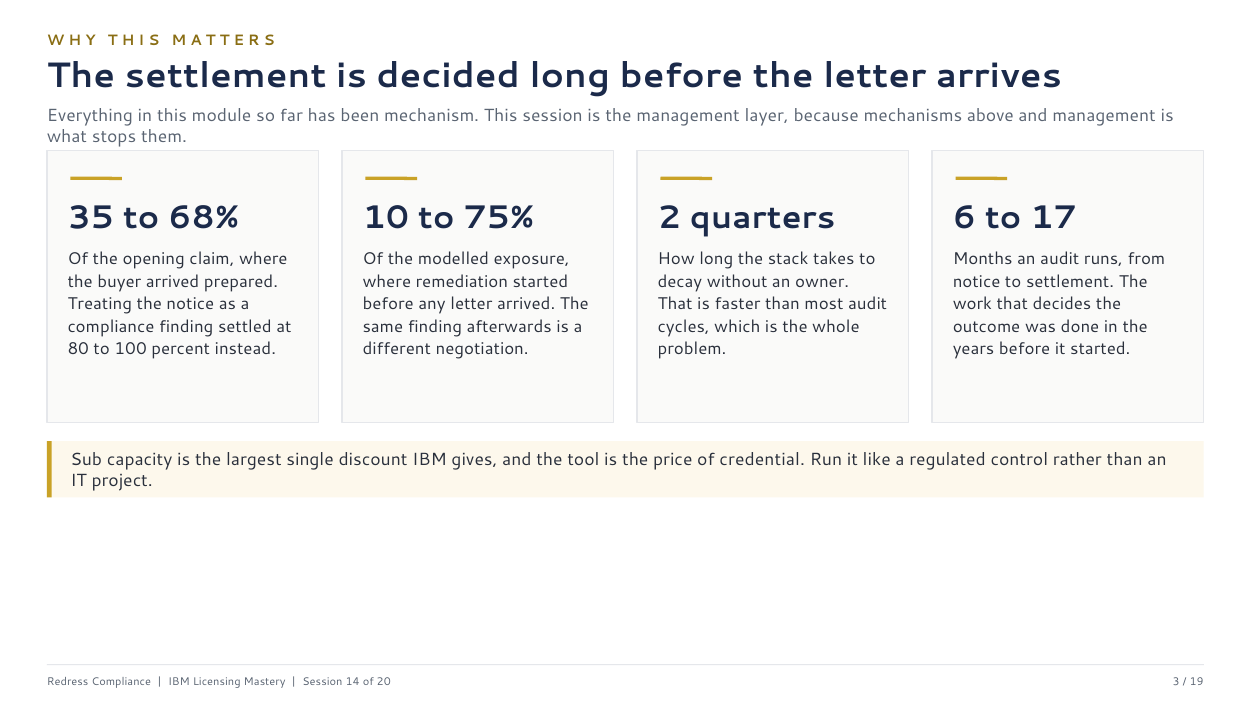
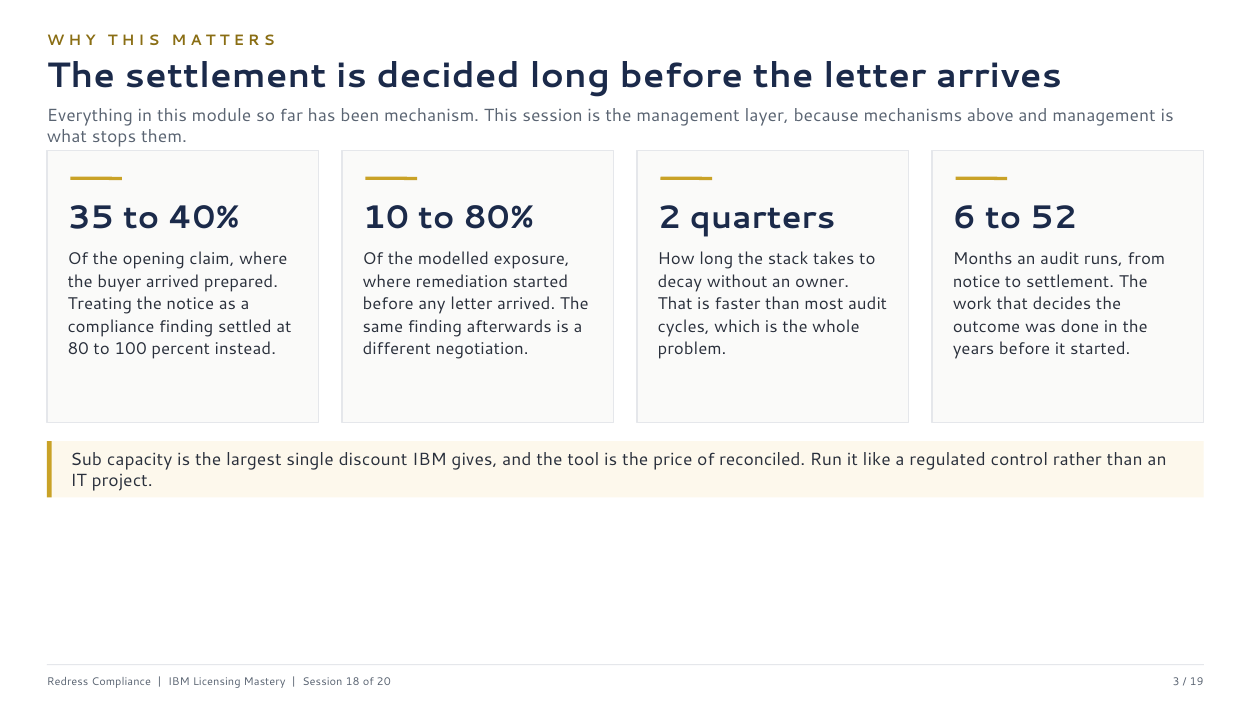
68%: 68% -> 40% (204, 218)
75%: 75% -> 80% (499, 218)
17: 17 -> 52 (1054, 218)
credential: credential -> reconciled (762, 460)
14: 14 -> 18 (353, 682)
